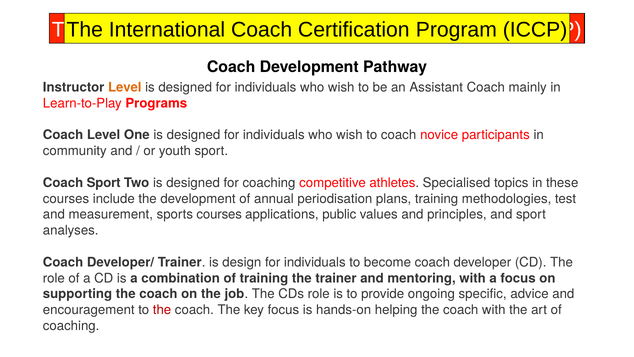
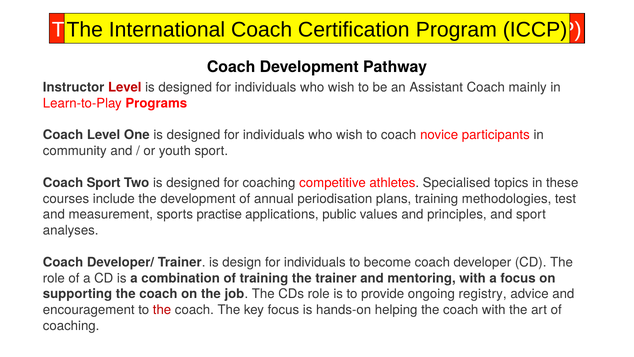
Level colour: orange -> red (125, 87)
sports courses: courses -> practise (219, 214)
specific: specific -> registry (483, 294)
